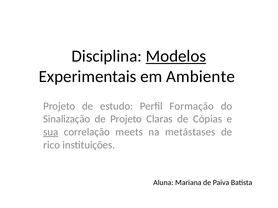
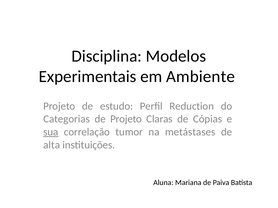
Modelos underline: present -> none (176, 56)
Formação: Formação -> Reduction (192, 106)
Sinalização: Sinalização -> Categorias (67, 119)
meets: meets -> tumor (129, 132)
rico: rico -> alta (52, 145)
